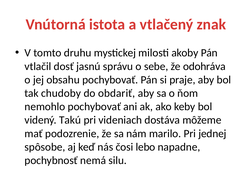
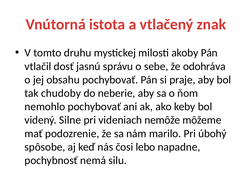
obdariť: obdariť -> neberie (117, 93)
Takú: Takú -> Silne (70, 120)
dostáva: dostáva -> nemôže (162, 120)
jednej: jednej -> úbohý (212, 134)
